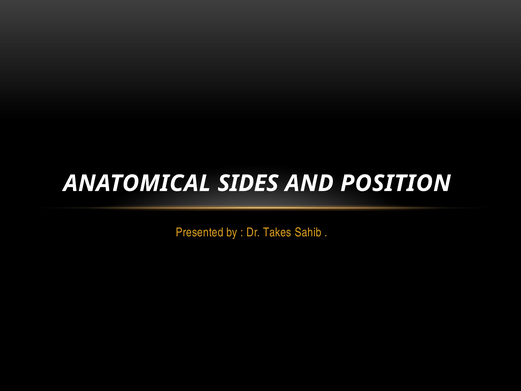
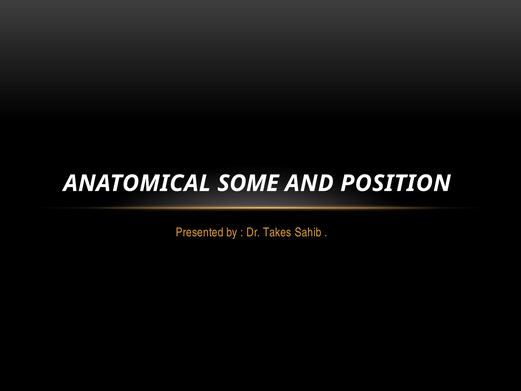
SIDES: SIDES -> SOME (248, 183)
